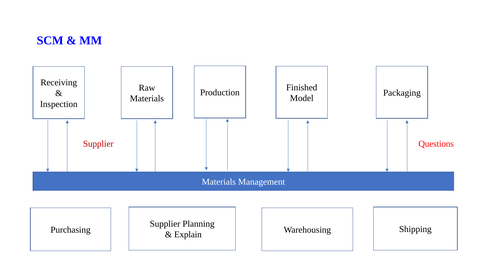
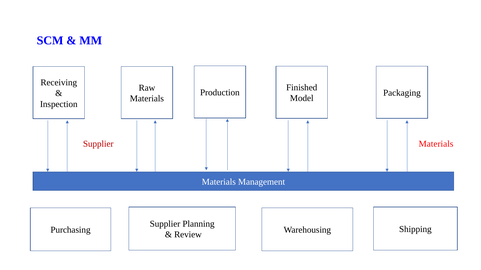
Supplier Questions: Questions -> Materials (436, 144)
Explain: Explain -> Review (188, 235)
